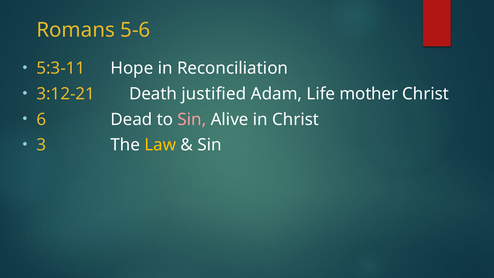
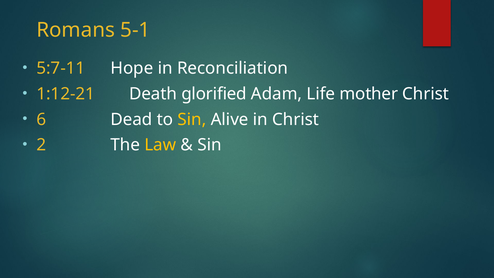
5-6: 5-6 -> 5-1 (135, 30)
5:3-11: 5:3-11 -> 5:7-11 (61, 68)
3:12-21: 3:12-21 -> 1:12-21 (66, 94)
justified: justified -> glorified (214, 94)
Sin colour: pink -> yellow (192, 119)
3: 3 -> 2 (41, 145)
